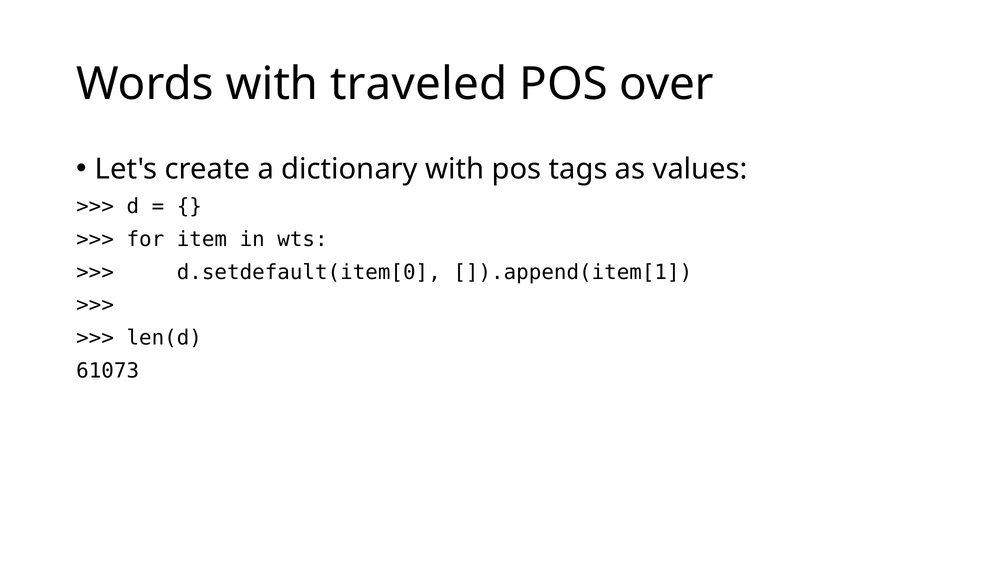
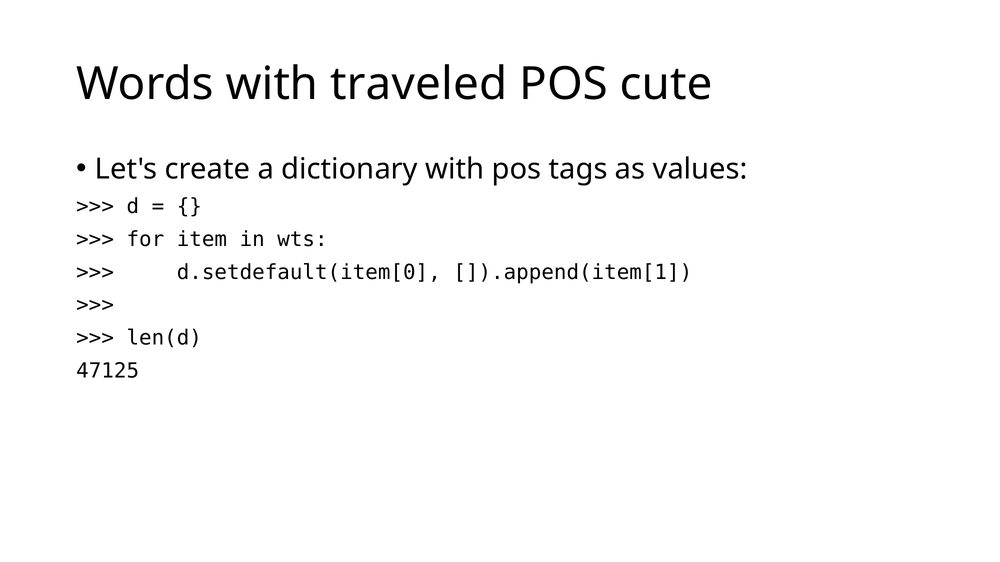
over: over -> cute (666, 84)
61073: 61073 -> 47125 (108, 371)
